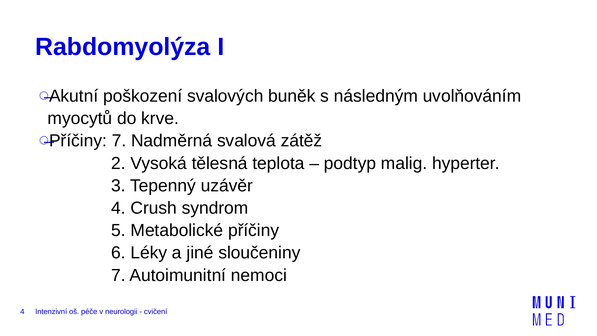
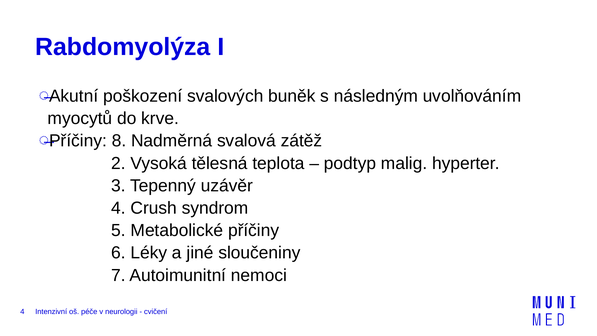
Příčiny 7: 7 -> 8 (119, 141)
